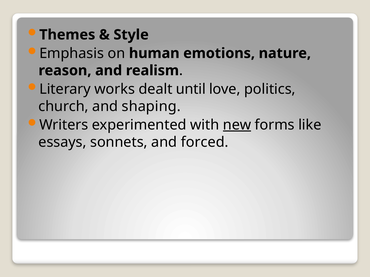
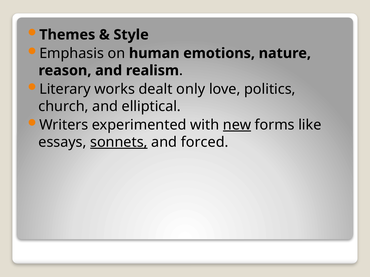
until: until -> only (191, 89)
shaping: shaping -> elliptical (151, 106)
sonnets underline: none -> present (119, 142)
